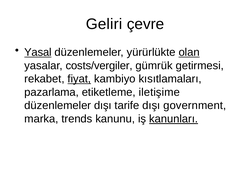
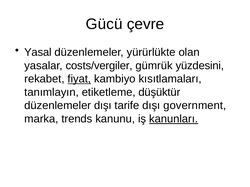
Geliri: Geliri -> Gücü (104, 24)
Yasal underline: present -> none (38, 52)
olan underline: present -> none (189, 52)
getirmesi: getirmesi -> yüzdesini (200, 66)
pazarlama: pazarlama -> tanımlayın (52, 92)
iletişime: iletişime -> düşüktür (159, 92)
